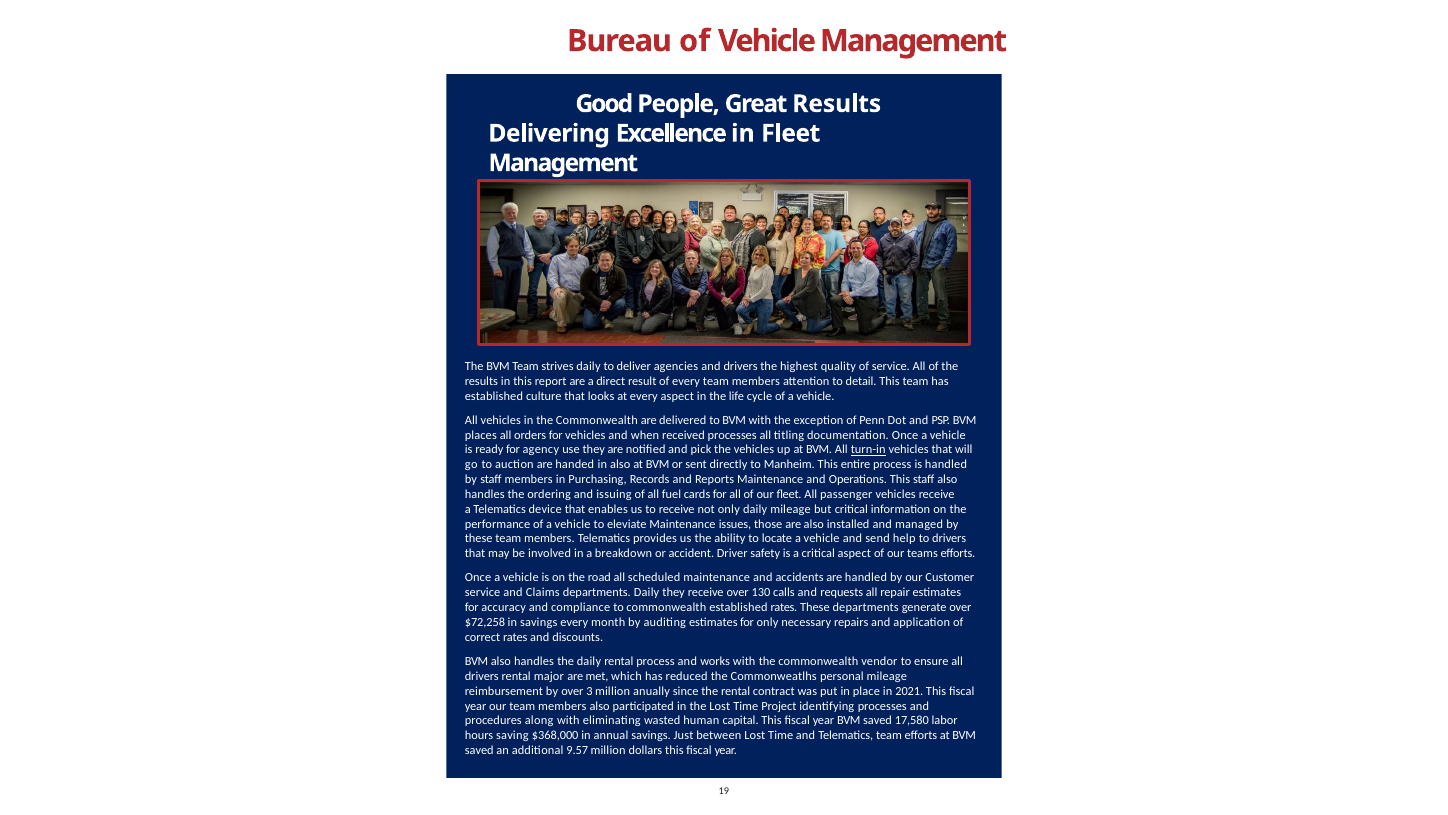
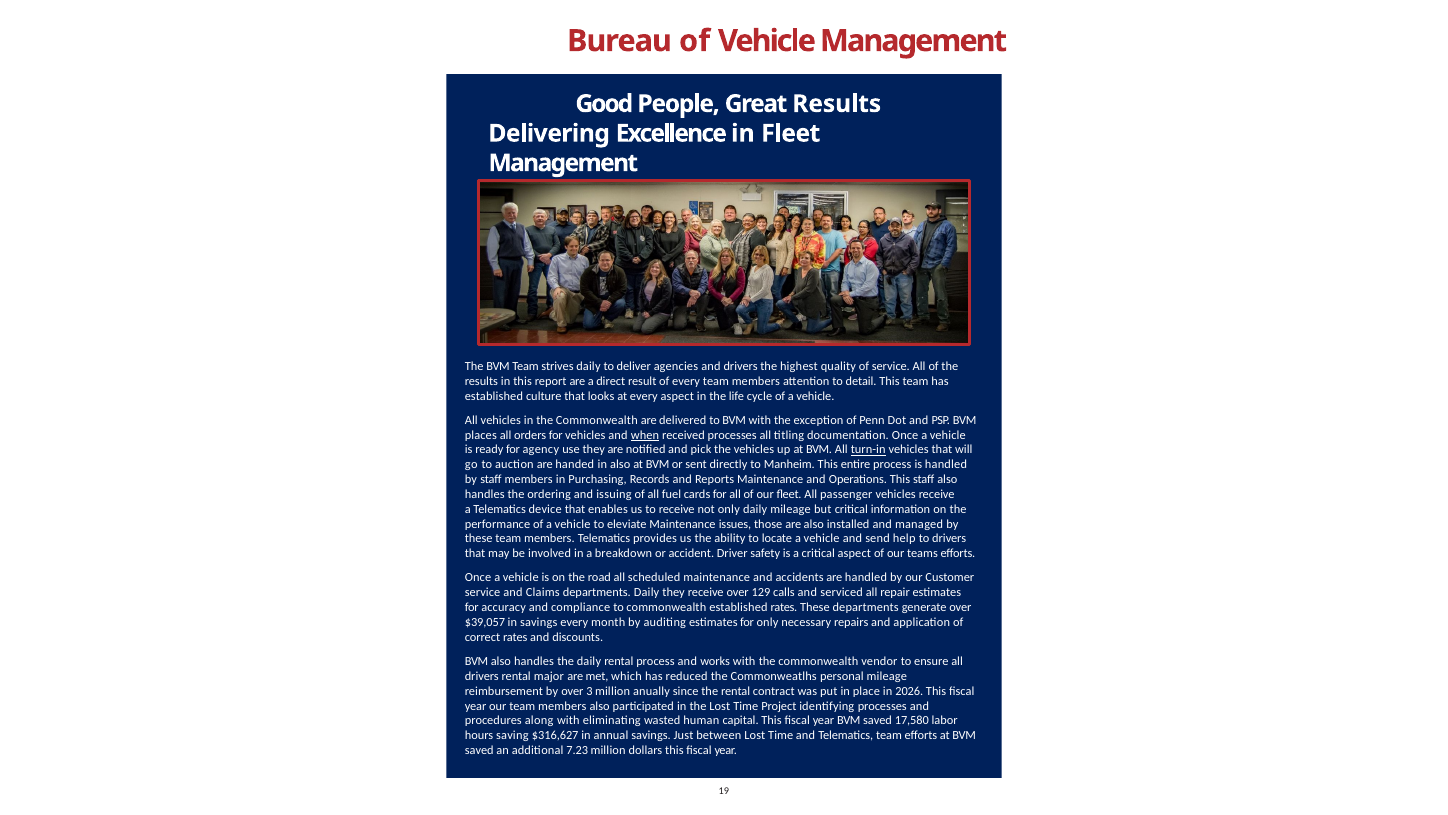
when underline: none -> present (645, 435)
130: 130 -> 129 (761, 592)
requests: requests -> serviced (842, 592)
$72,258: $72,258 -> $39,057 (485, 622)
2021: 2021 -> 2026 (909, 691)
$368,000: $368,000 -> $316,627 (555, 735)
9.57: 9.57 -> 7.23 (577, 750)
